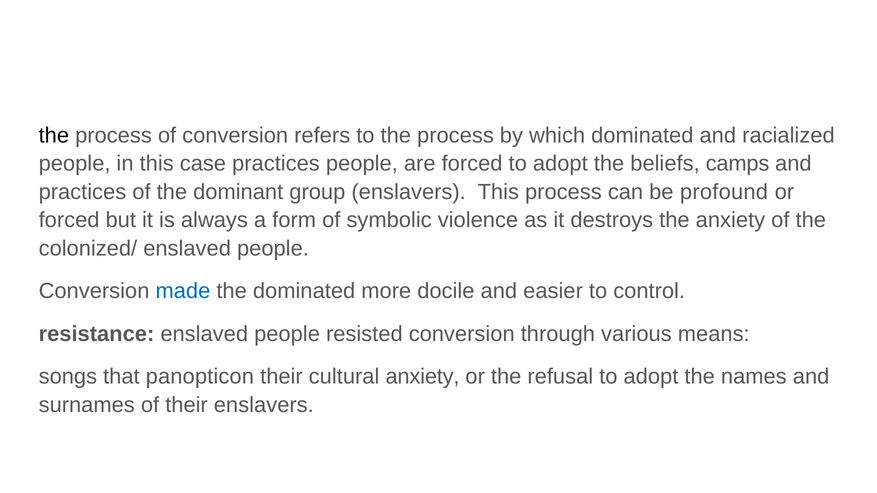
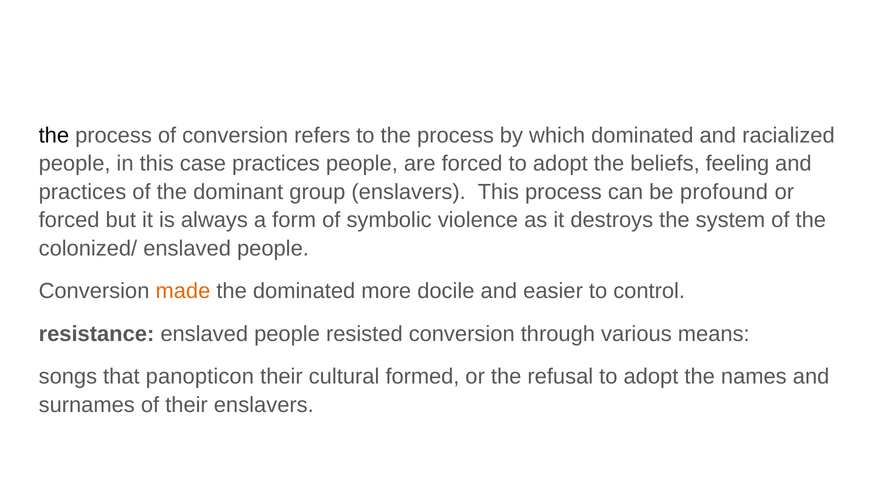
camps: camps -> feeling (737, 164)
the anxiety: anxiety -> system (730, 220)
made colour: blue -> orange (183, 291)
cultural anxiety: anxiety -> formed (422, 377)
